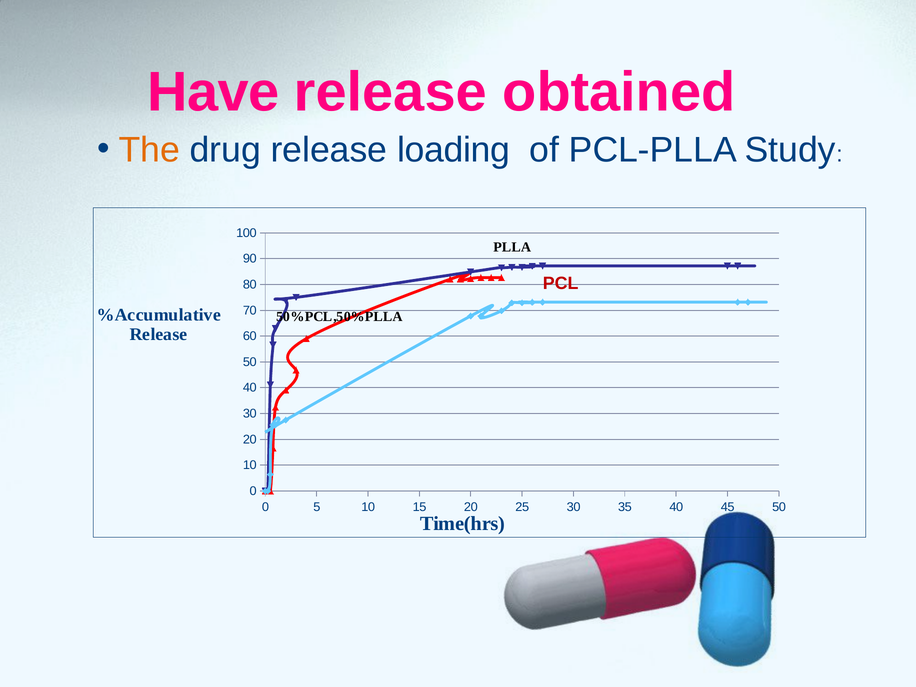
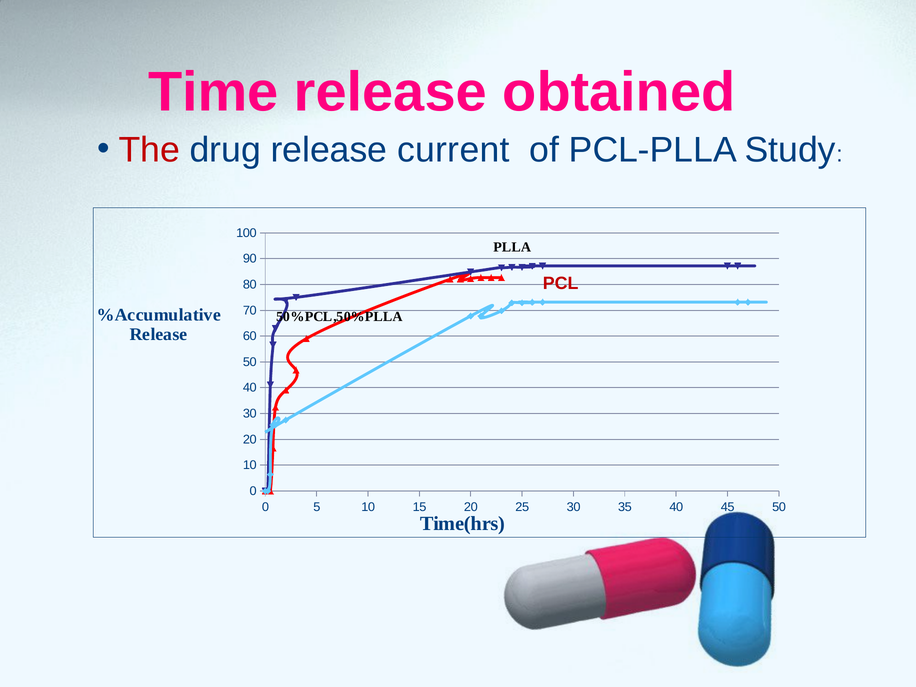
Have: Have -> Time (213, 92)
The colour: orange -> red (149, 150)
loading: loading -> current (453, 150)
